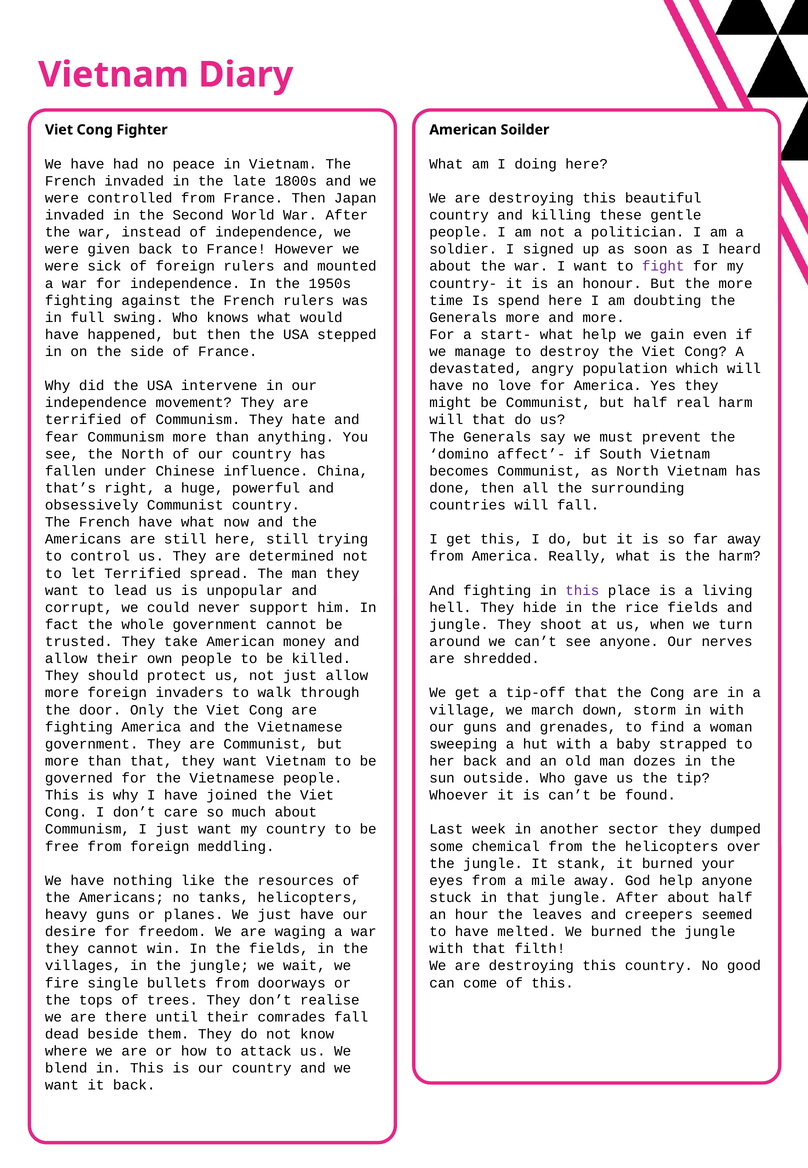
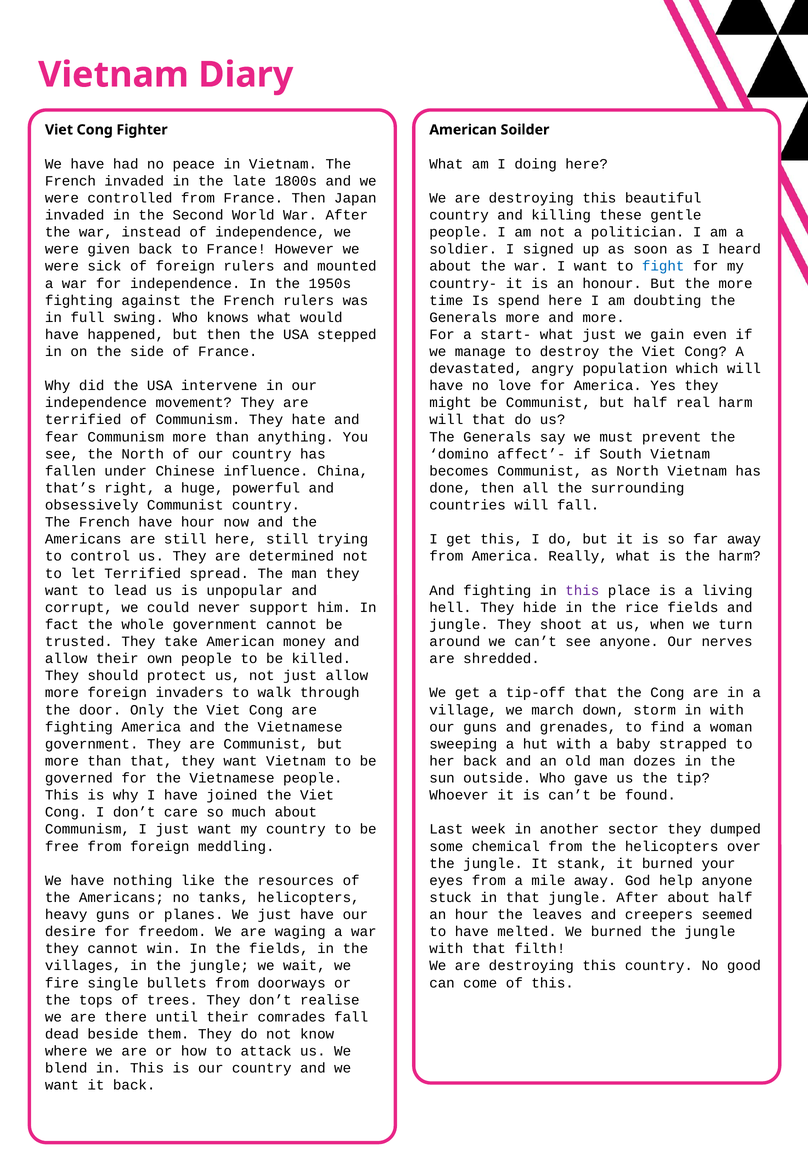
fight colour: purple -> blue (663, 266)
what help: help -> just (599, 334)
have what: what -> hour (198, 522)
